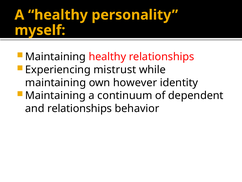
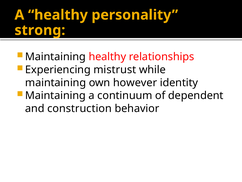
myself: myself -> strong (40, 30)
and relationships: relationships -> construction (80, 108)
